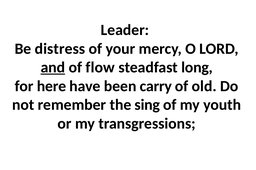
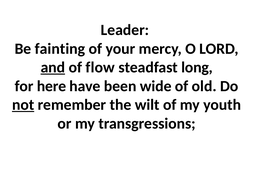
distress: distress -> fainting (60, 49)
carry: carry -> wide (156, 86)
not underline: none -> present (23, 105)
sing: sing -> wilt (147, 105)
